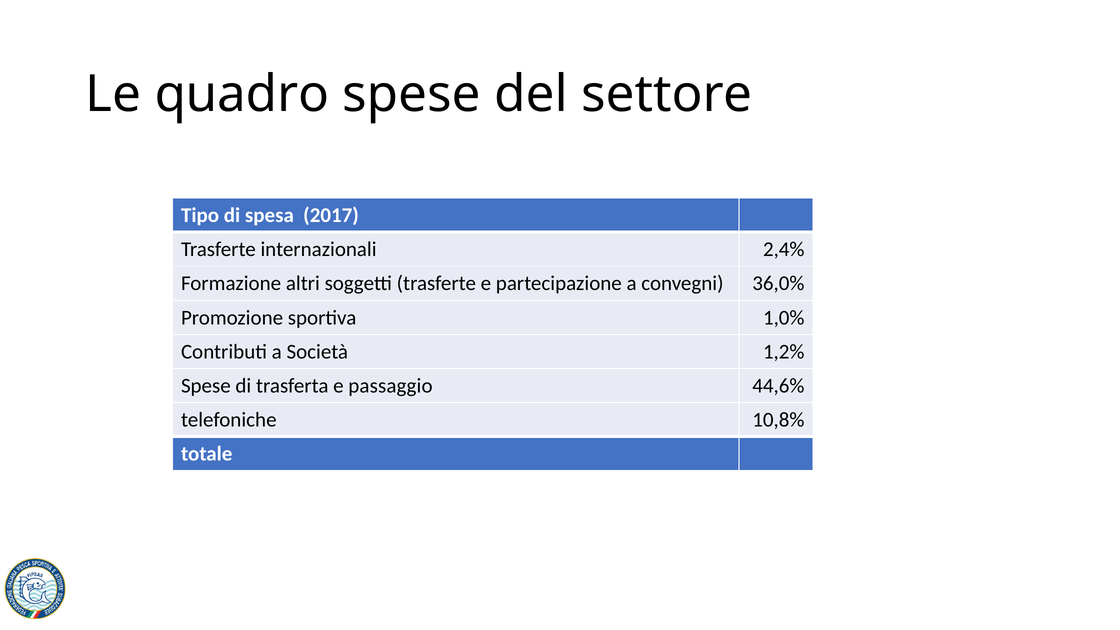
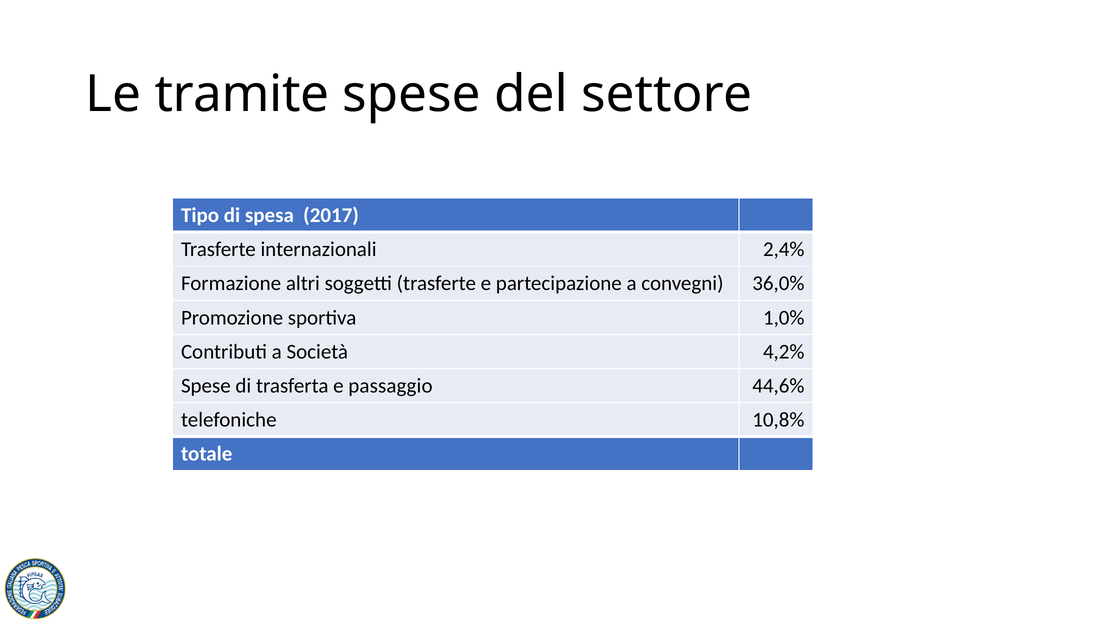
quadro: quadro -> tramite (242, 94)
1,2%: 1,2% -> 4,2% (784, 352)
